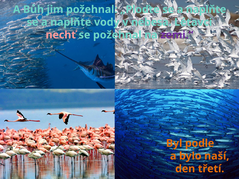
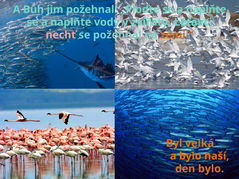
nebesa: nebesa -> zvířaty (151, 22)
zemi.“ colour: purple -> orange (177, 35)
podle: podle -> velká (199, 143)
den třetí: třetí -> bylo (211, 169)
